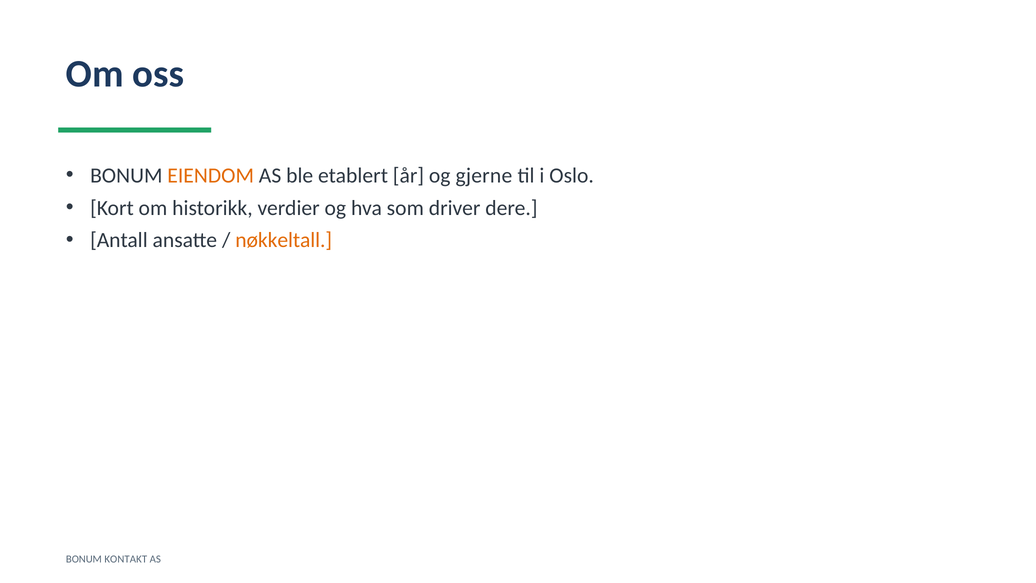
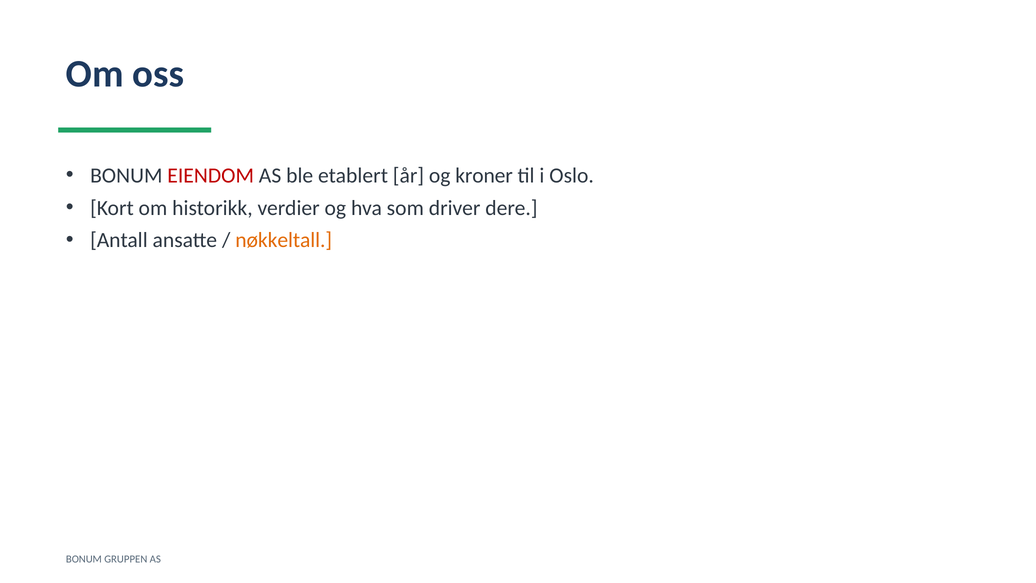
EIENDOM colour: orange -> red (211, 175)
gjerne: gjerne -> kroner (484, 175)
KONTAKT: KONTAKT -> GRUPPEN (126, 559)
